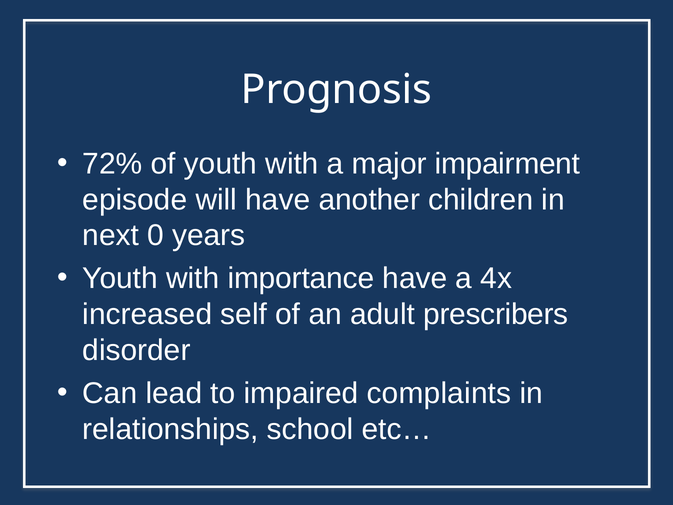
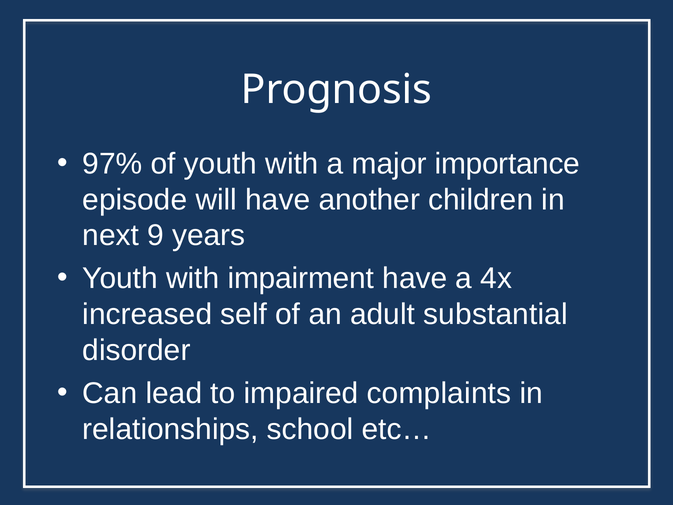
72%: 72% -> 97% (112, 164)
impairment: impairment -> importance (507, 164)
0: 0 -> 9 (156, 235)
importance: importance -> impairment (301, 278)
prescribers: prescribers -> substantial (496, 314)
